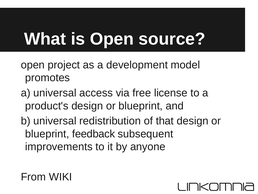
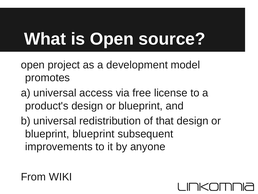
blueprint feedback: feedback -> blueprint (93, 134)
